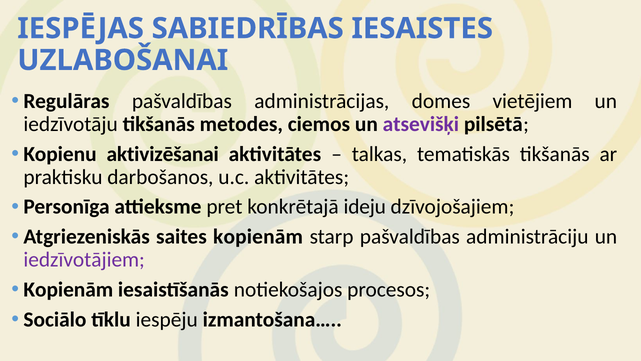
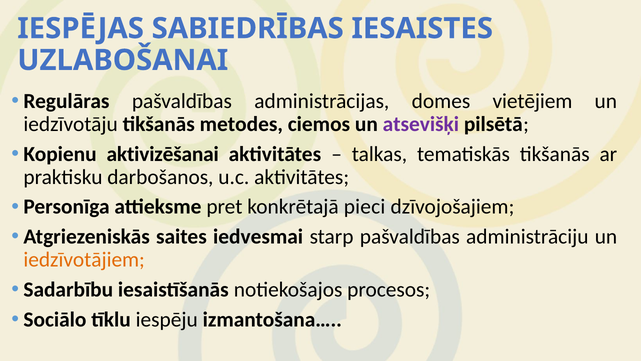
ideju: ideju -> pieci (365, 207)
saites kopienām: kopienām -> iedvesmai (258, 236)
iedzīvotājiem colour: purple -> orange (84, 260)
Kopienām: Kopienām -> Sadarbību (68, 289)
